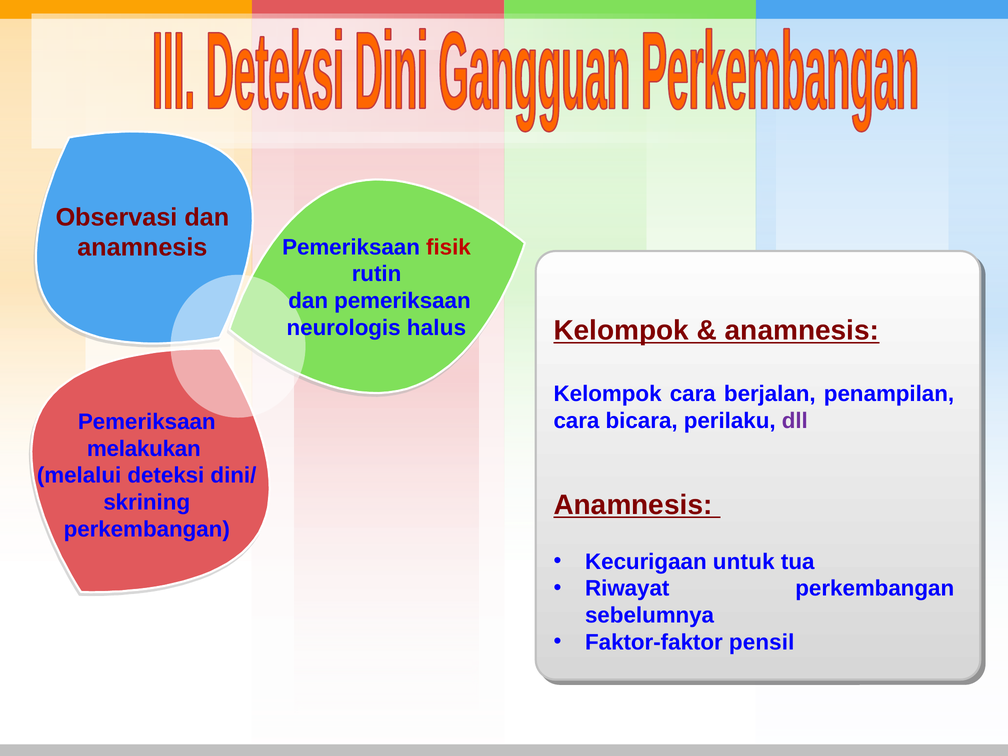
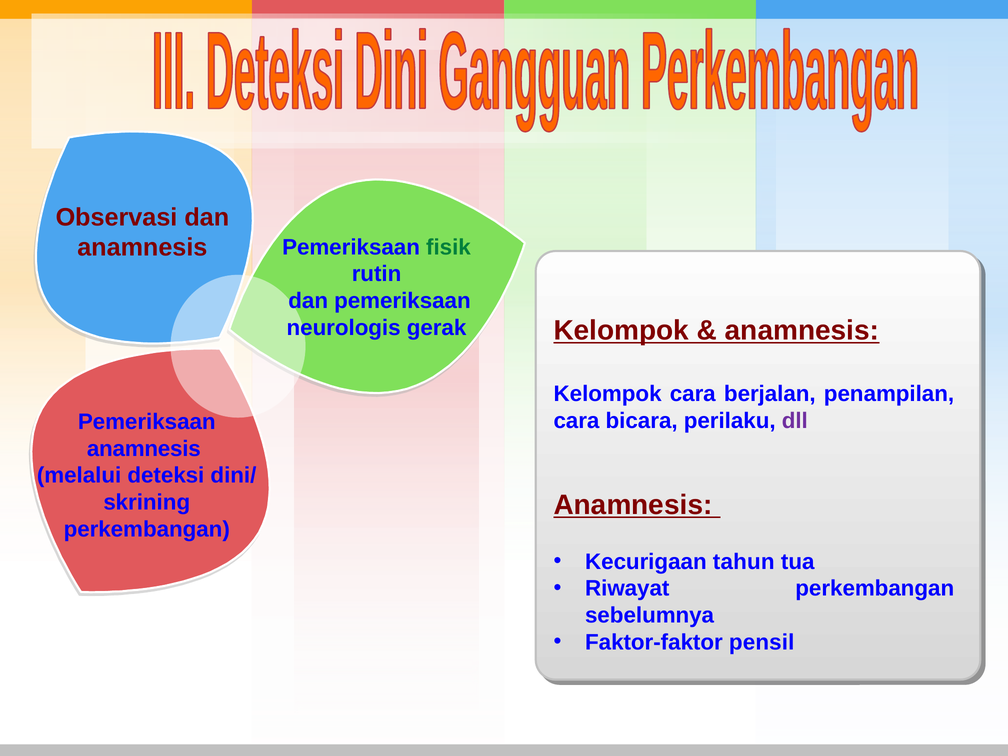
fisik colour: red -> green (448, 247)
halus: halus -> gerak (437, 328)
melakukan: melakukan -> anamnesis (144, 449)
untuk: untuk -> tahun (744, 562)
